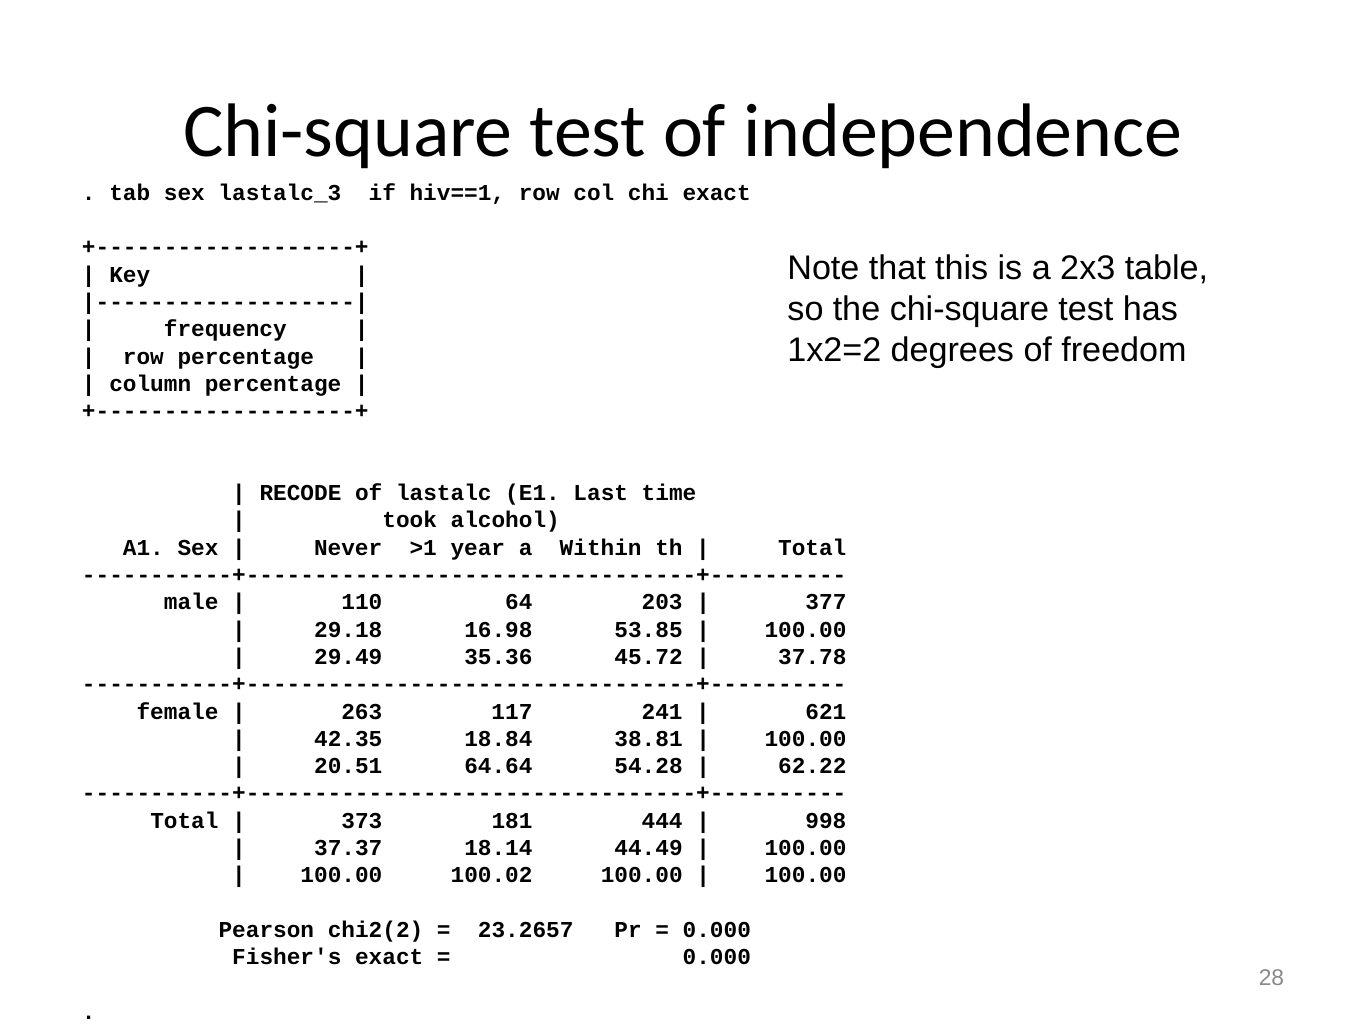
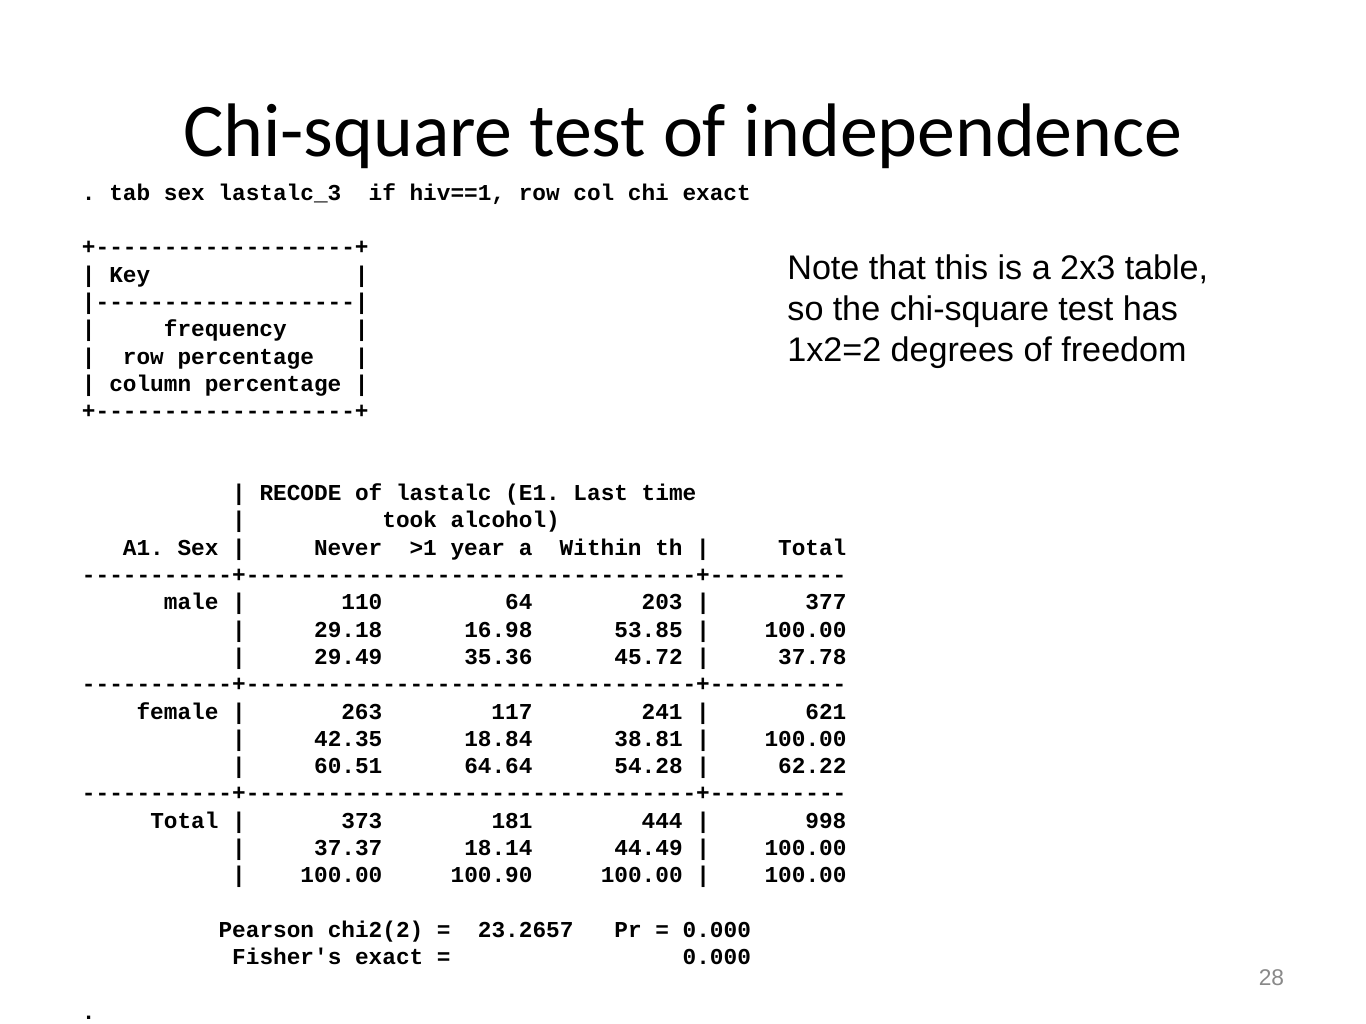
20.51: 20.51 -> 60.51 (348, 767)
100.02: 100.02 -> 100.90 (492, 876)
